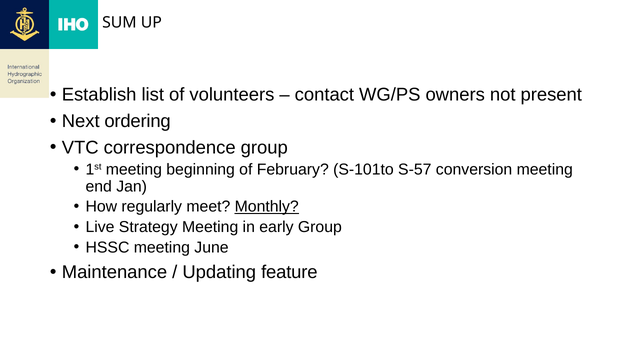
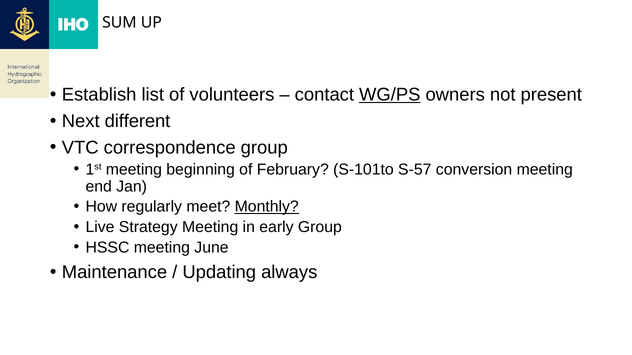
WG/PS underline: none -> present (390, 95)
ordering: ordering -> different (138, 121)
feature: feature -> always (289, 273)
